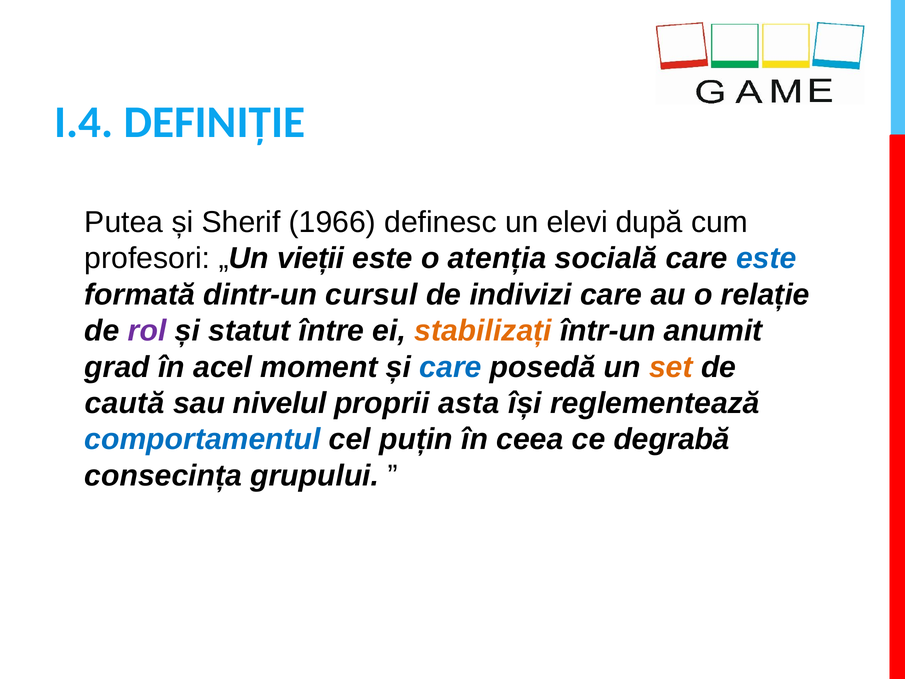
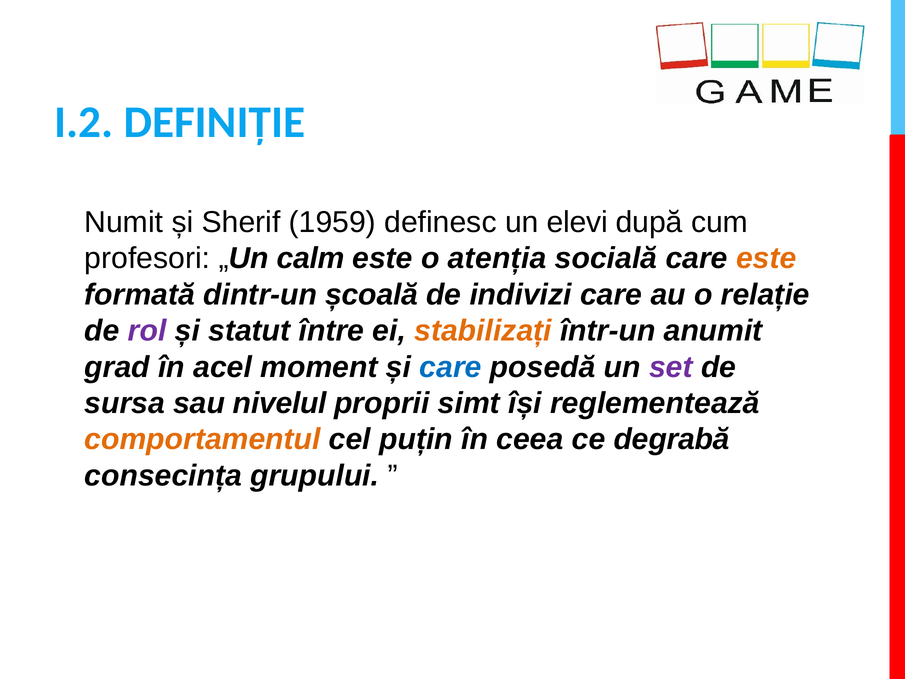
I.4: I.4 -> I.2 (84, 122)
Putea: Putea -> Numit (124, 222)
1966: 1966 -> 1959 (332, 222)
vieții: vieții -> calm (311, 258)
este colour: blue -> orange (766, 258)
cursul: cursul -> școală (372, 295)
set colour: orange -> purple (671, 367)
caută: caută -> sursa (125, 403)
asta: asta -> simt (469, 403)
comportamentul colour: blue -> orange (203, 439)
